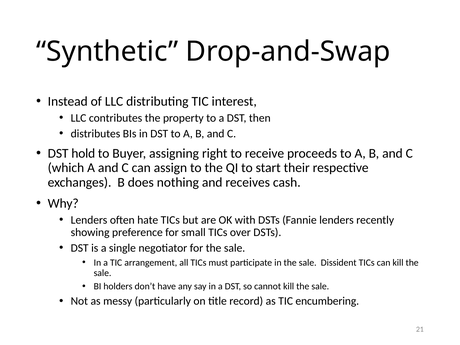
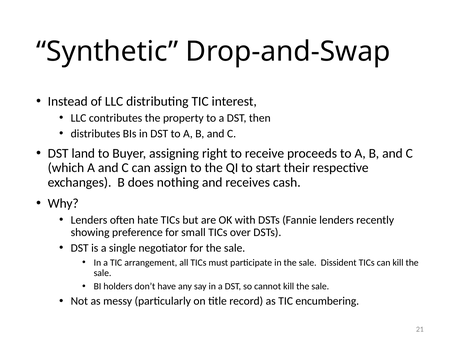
hold: hold -> land (83, 153)
